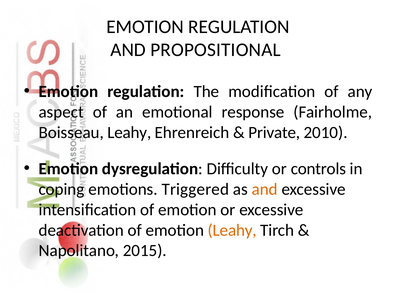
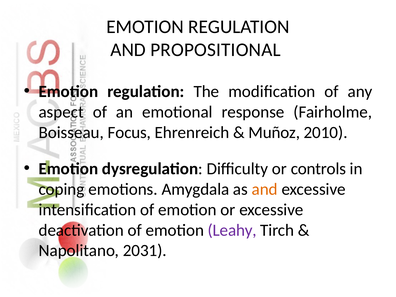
Boisseau Leahy: Leahy -> Focus (129, 132)
Private: Private -> Muñoz (274, 132)
Triggered: Triggered -> Amygdala (195, 189)
Leahy colour: orange -> purple (232, 230)
2015: 2015 -> 2031 (145, 251)
